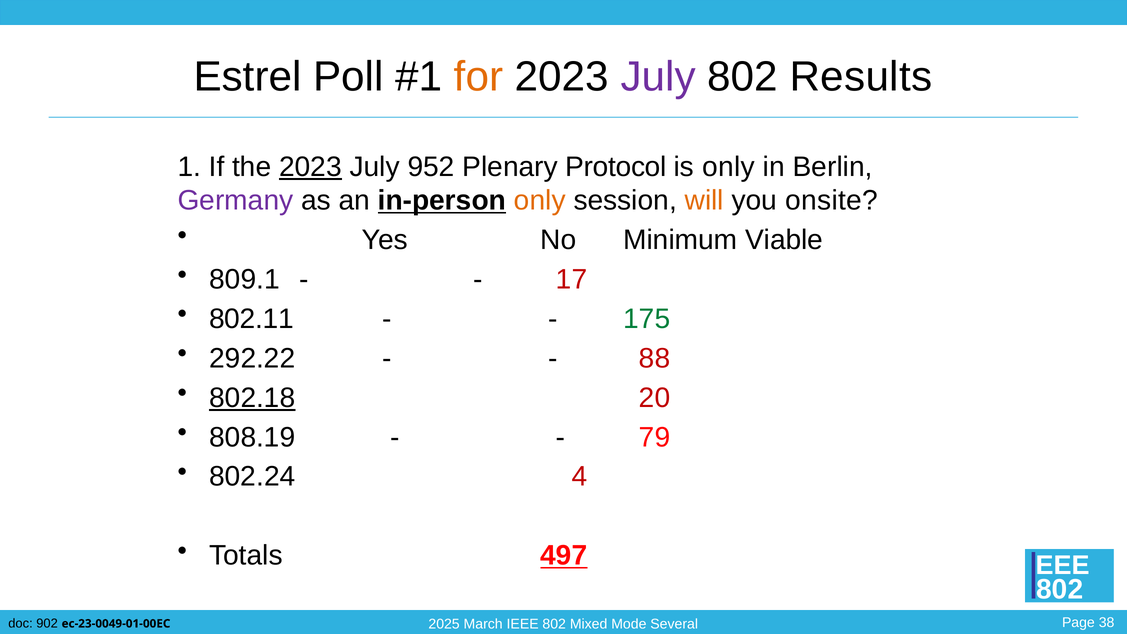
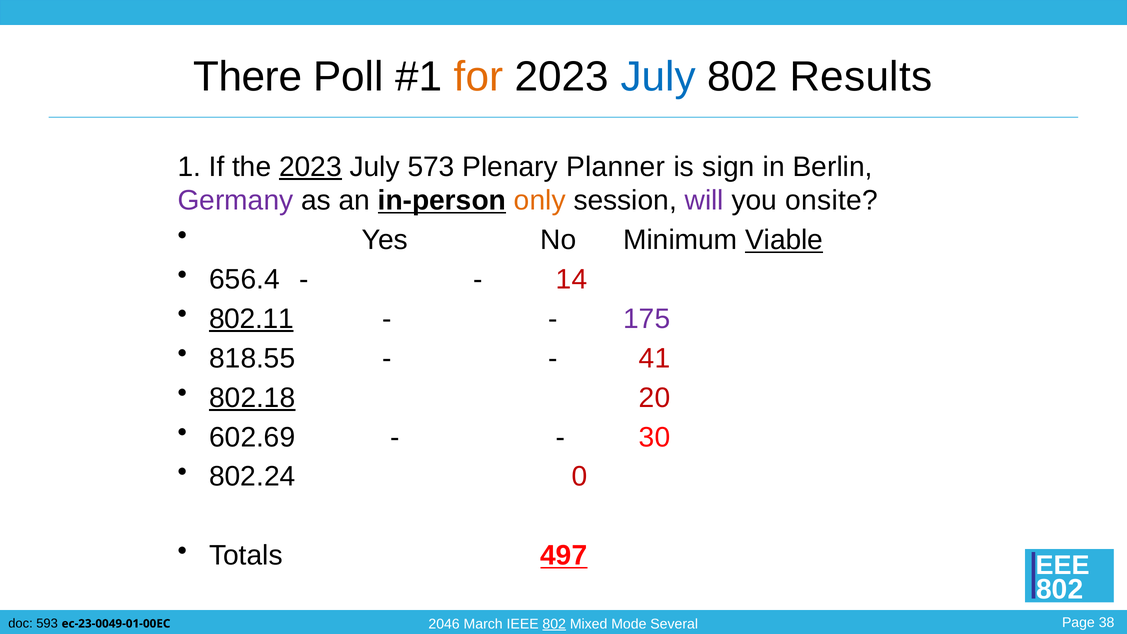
Estrel: Estrel -> There (248, 77)
July colour: purple -> blue (658, 77)
952: 952 -> 573 (431, 167)
Protocol: Protocol -> Planner (616, 167)
is only: only -> sign (728, 167)
will colour: orange -> purple (704, 201)
Viable underline: none -> present (784, 240)
809.1: 809.1 -> 656.4 (244, 279)
17: 17 -> 14 (572, 279)
802.11 underline: none -> present (251, 319)
175 colour: green -> purple (647, 319)
292.22: 292.22 -> 818.55 (252, 358)
88: 88 -> 41 (655, 358)
808.19: 808.19 -> 602.69 (252, 437)
79: 79 -> 30 (655, 437)
4: 4 -> 0 (579, 477)
902: 902 -> 593 (47, 623)
2025: 2025 -> 2046 (444, 624)
802 underline: none -> present (554, 624)
